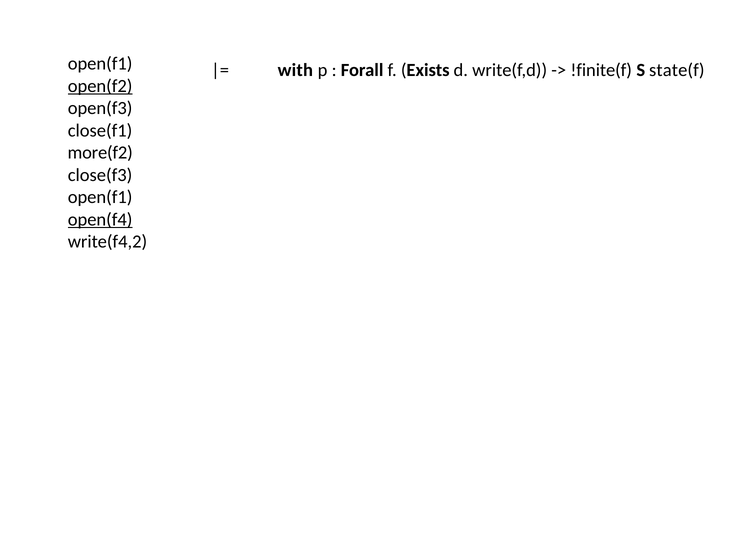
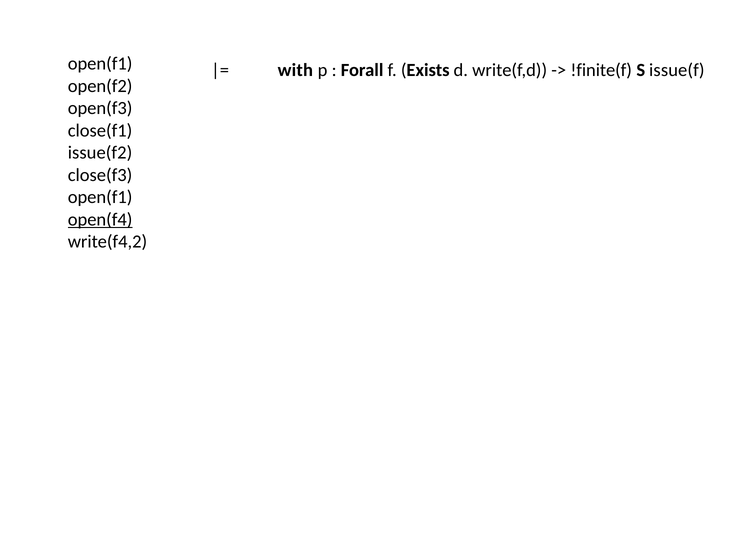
state(f: state(f -> issue(f (677, 70)
open(f2 underline: present -> none (100, 86)
more(f2: more(f2 -> issue(f2 (100, 153)
